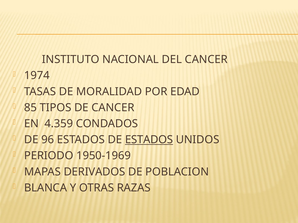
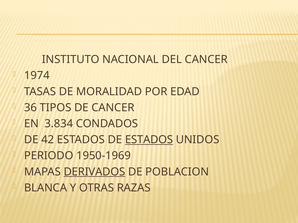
85: 85 -> 36 (30, 108)
4.359: 4.359 -> 3.834 (59, 124)
96: 96 -> 42 (48, 140)
DERIVADOS underline: none -> present (94, 172)
